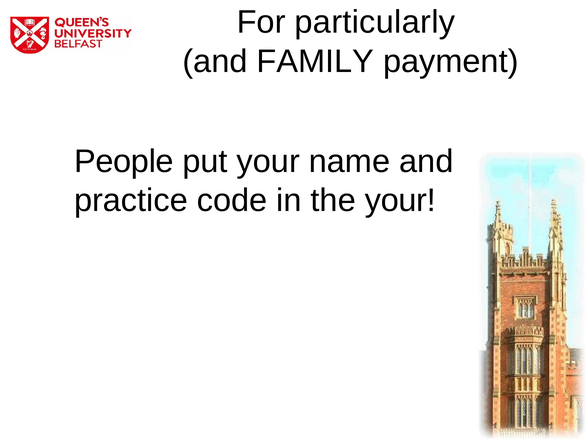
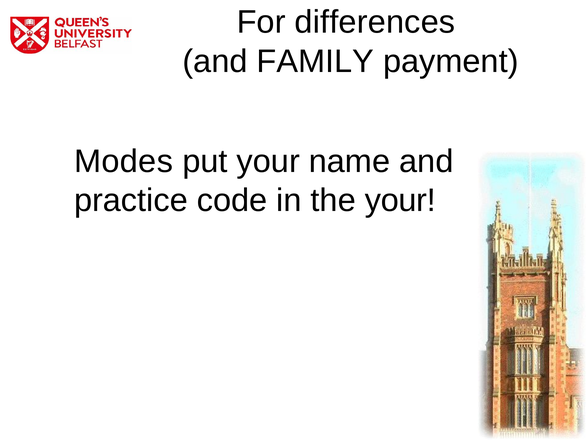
particularly: particularly -> differences (375, 22)
People: People -> Modes (124, 161)
